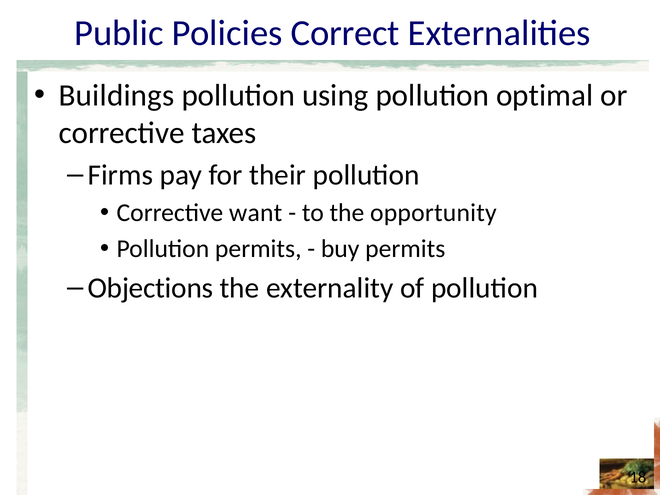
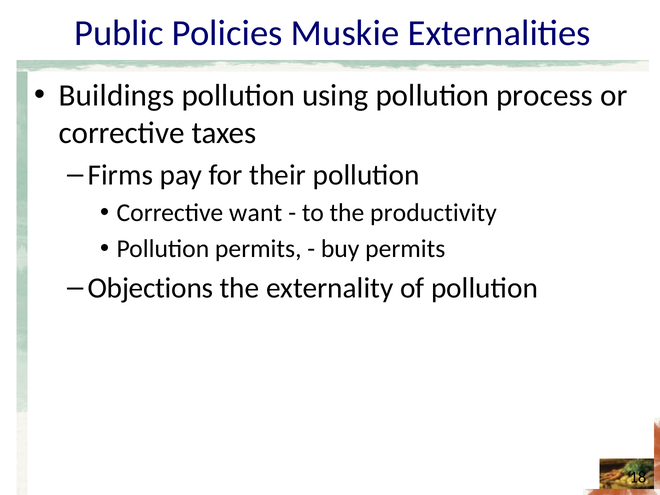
Correct: Correct -> Muskie (345, 33)
optimal: optimal -> process (545, 96)
opportunity: opportunity -> productivity (433, 213)
